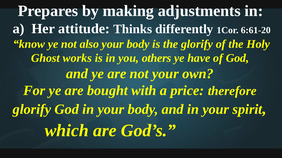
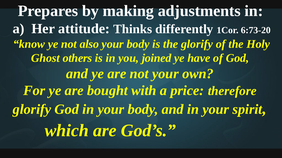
6:61-20: 6:61-20 -> 6:73-20 (256, 30)
works: works -> others (77, 58)
others: others -> joined (157, 58)
